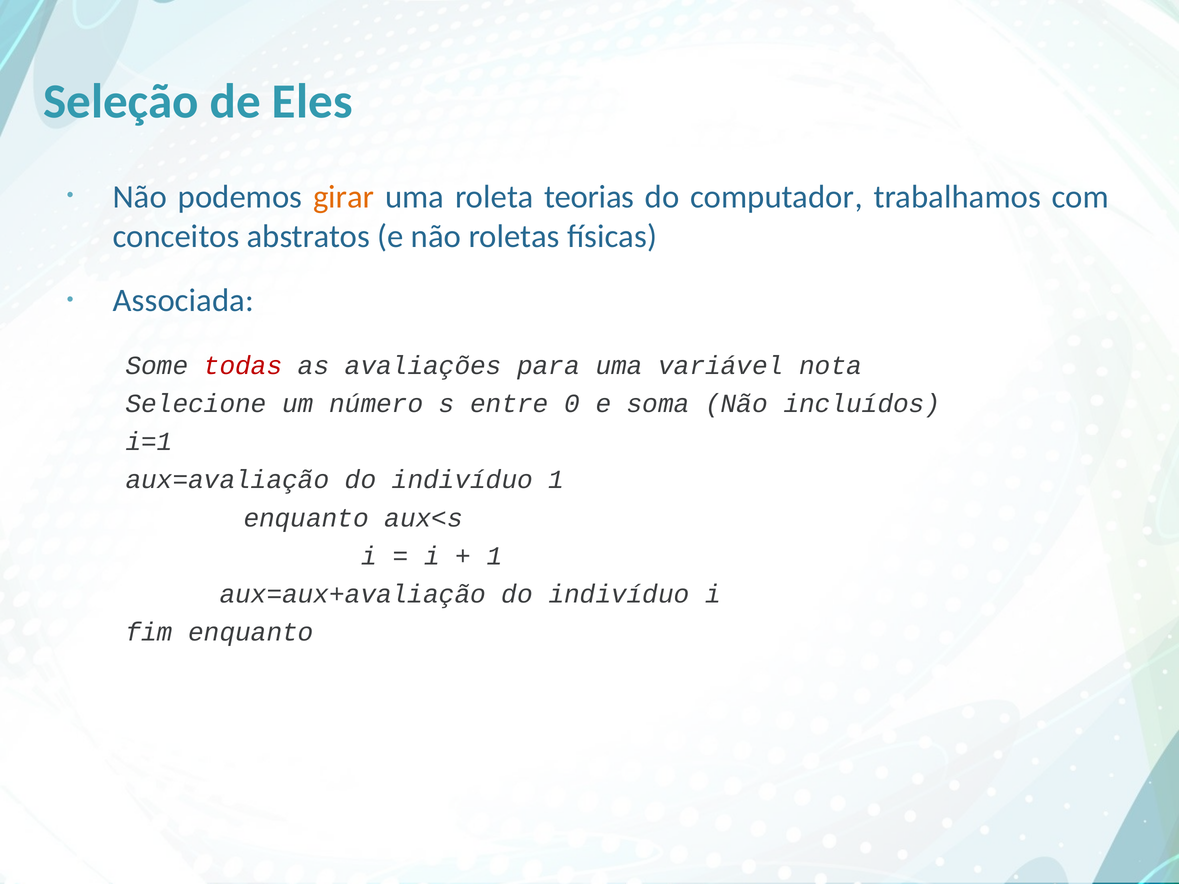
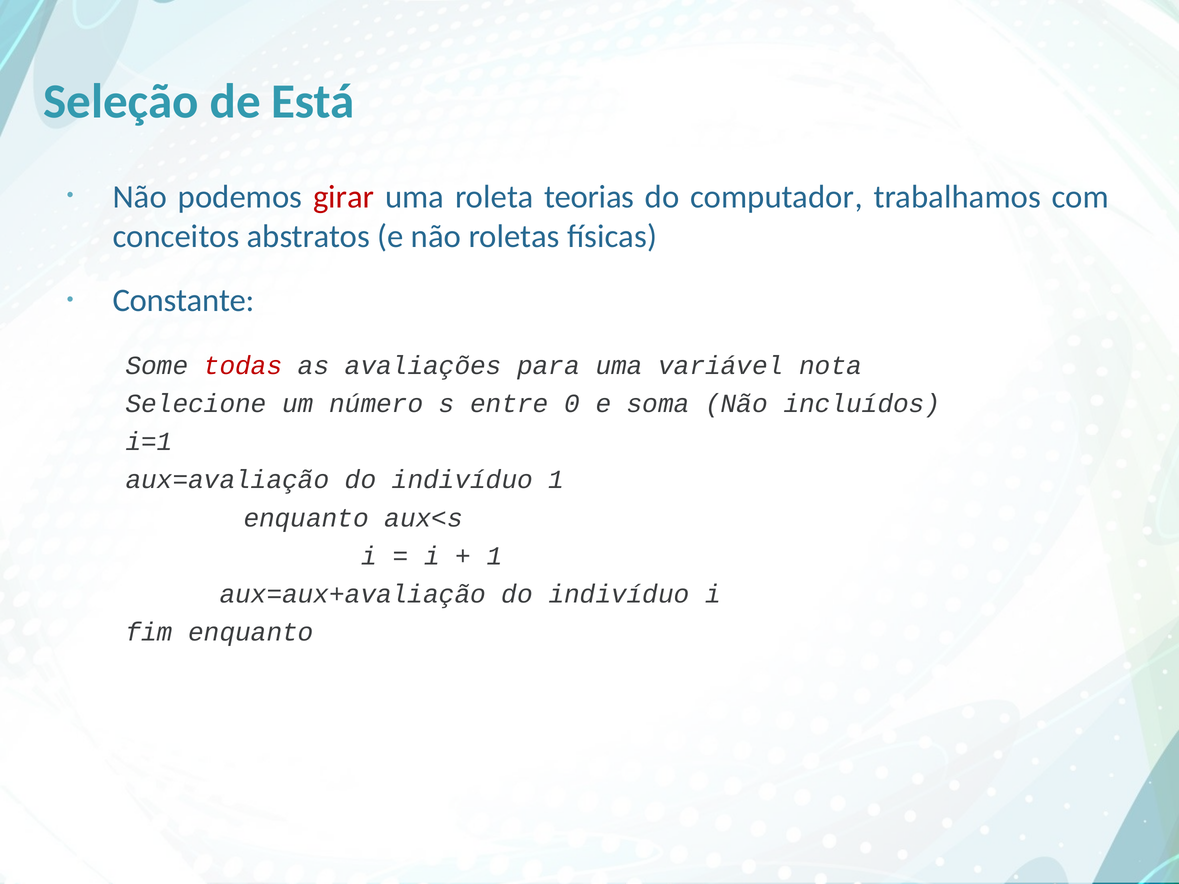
Eles: Eles -> Está (313, 102)
girar colour: orange -> red (344, 197)
Associada: Associada -> Constante (184, 301)
